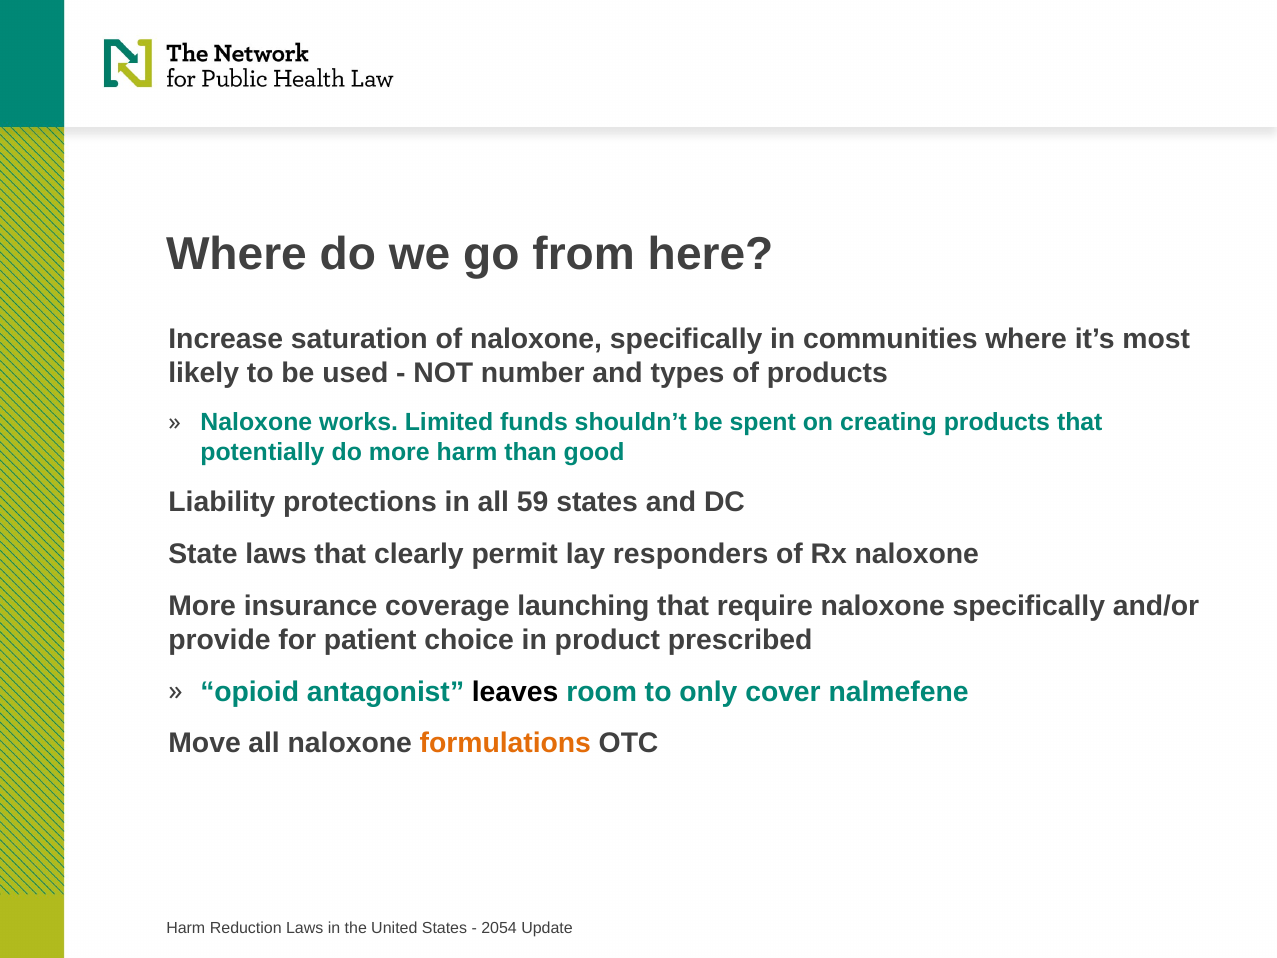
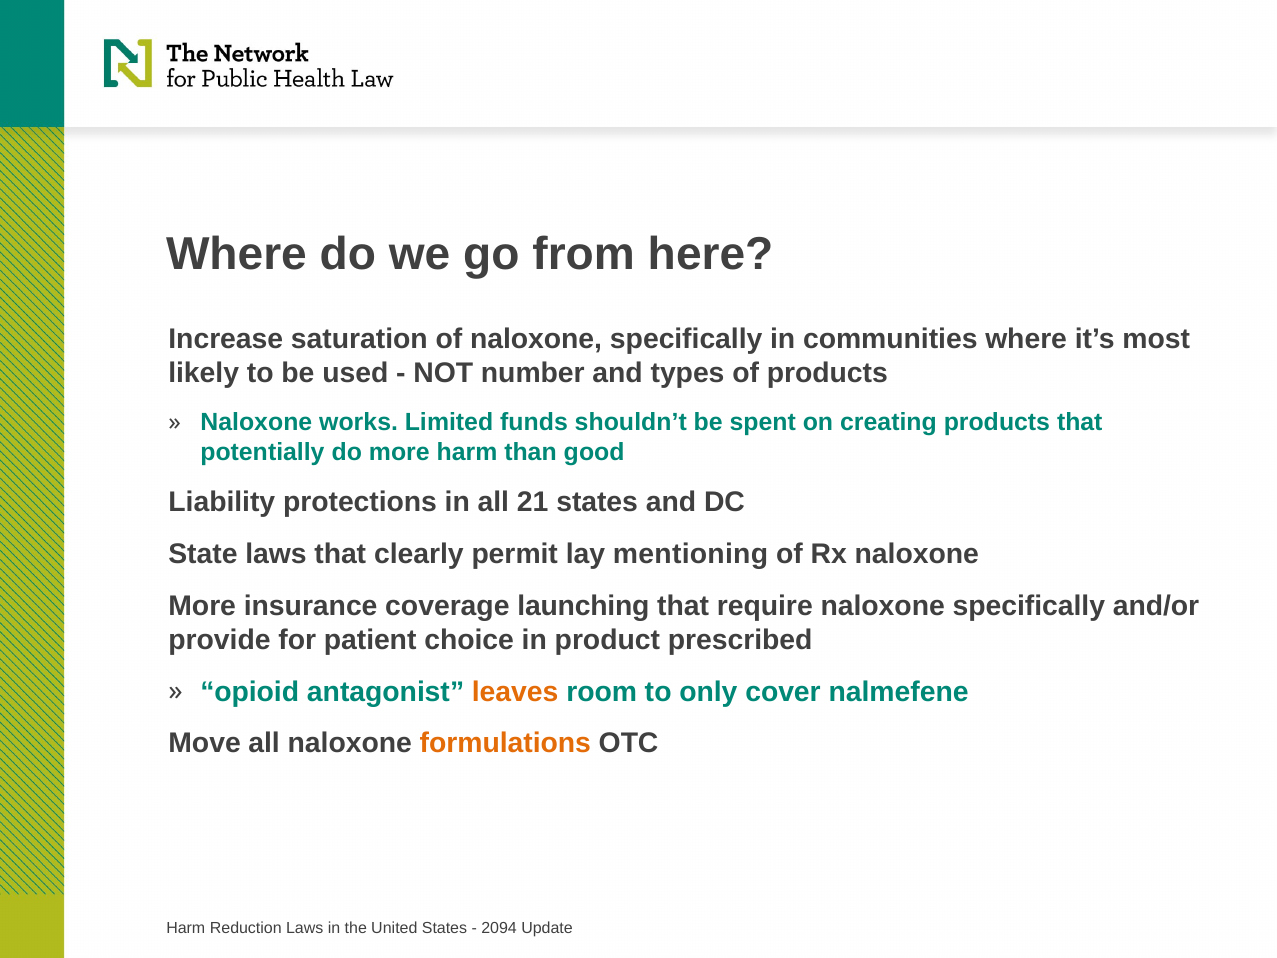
59: 59 -> 21 (533, 502)
responders: responders -> mentioning (690, 554)
leaves colour: black -> orange (515, 691)
2054: 2054 -> 2094 (499, 928)
